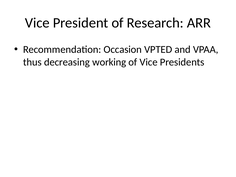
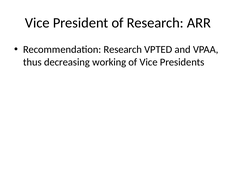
Recommendation Occasion: Occasion -> Research (123, 50)
